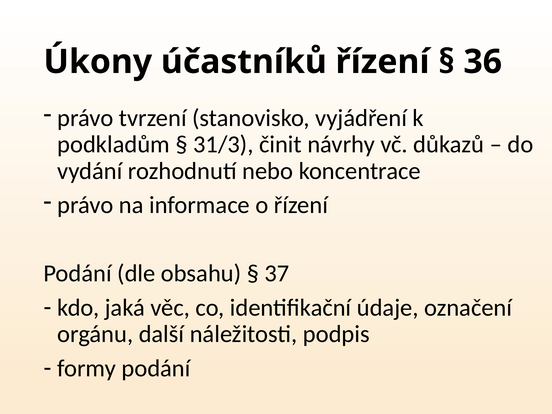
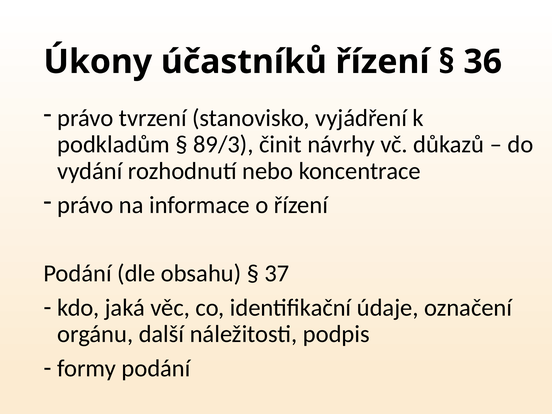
31/3: 31/3 -> 89/3 (223, 144)
